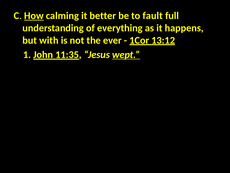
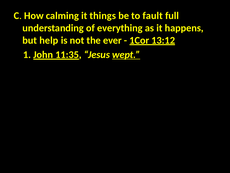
How underline: present -> none (34, 16)
better: better -> things (103, 16)
with: with -> help (49, 40)
